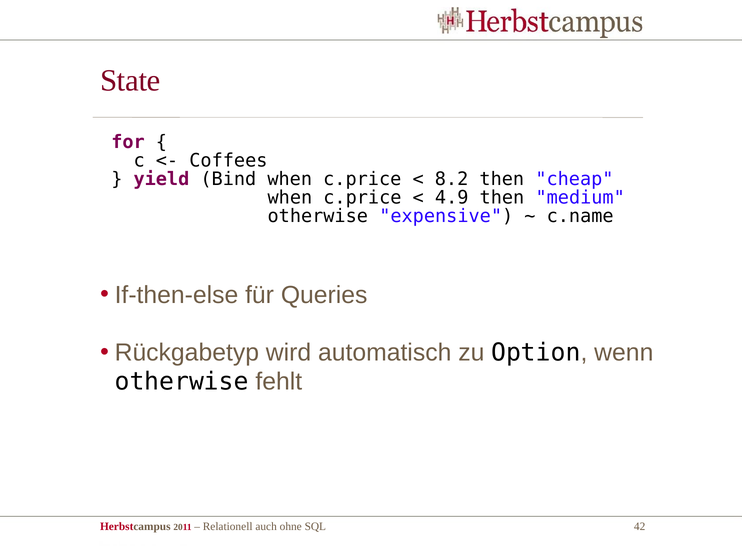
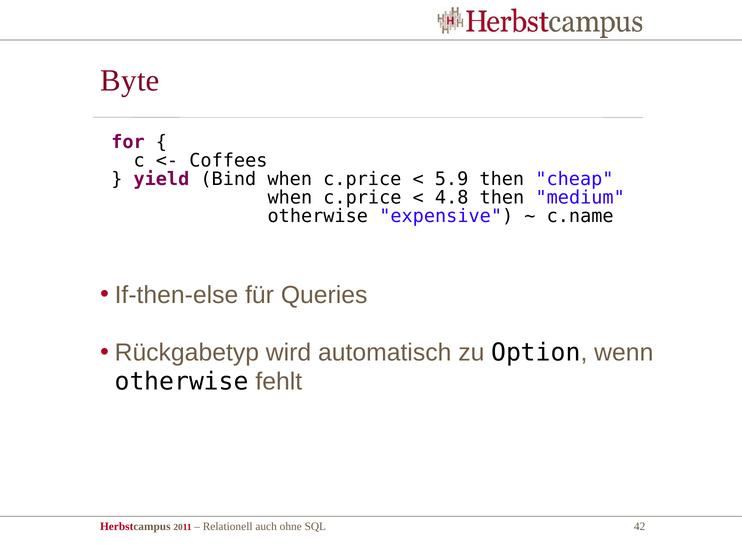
State: State -> Byte (130, 80)
8.2: 8.2 -> 5.9 (452, 179)
4.9: 4.9 -> 4.8 (452, 198)
